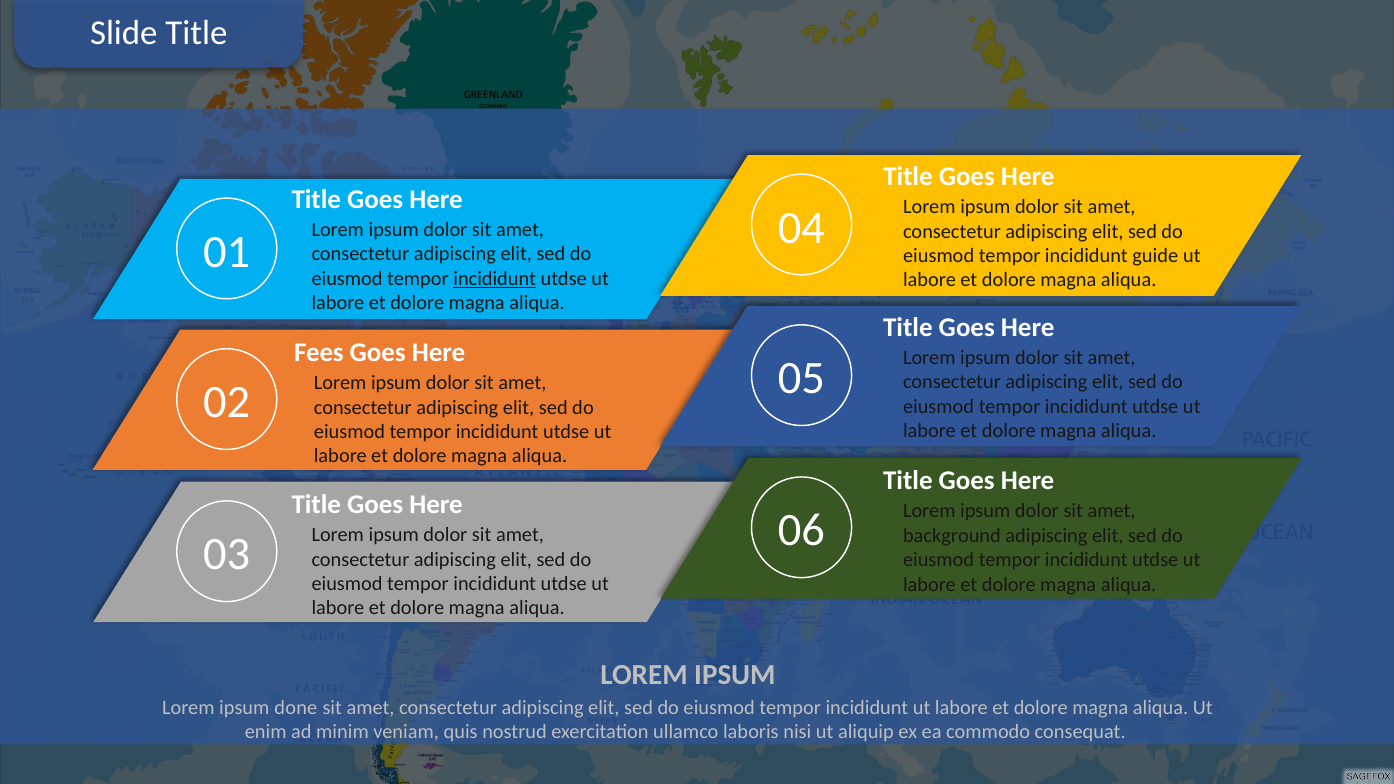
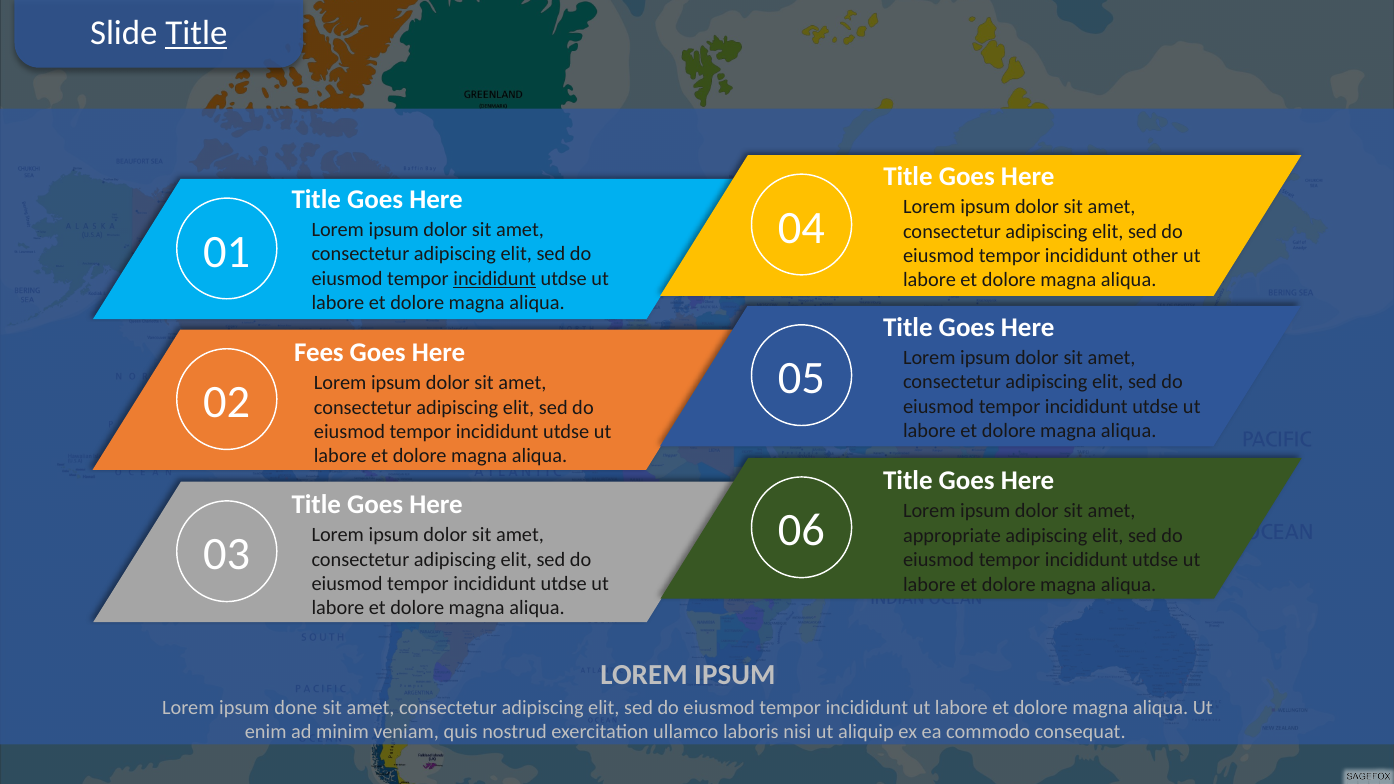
Title underline: none -> present (196, 33)
guide: guide -> other (1155, 256)
background: background -> appropriate (952, 536)
